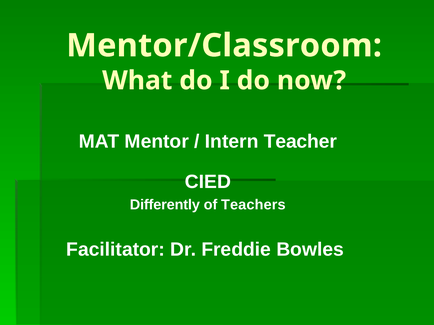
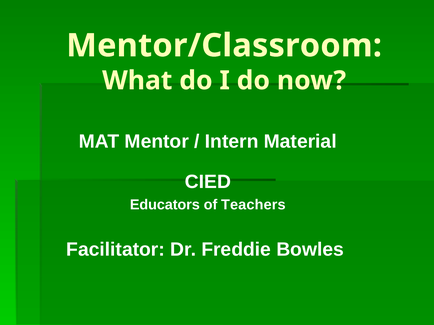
Teacher: Teacher -> Material (300, 142)
Differently: Differently -> Educators (165, 205)
